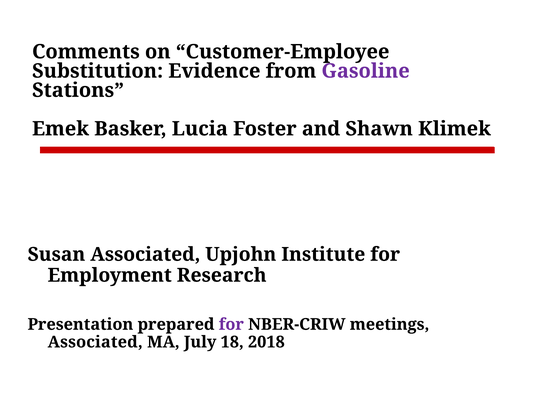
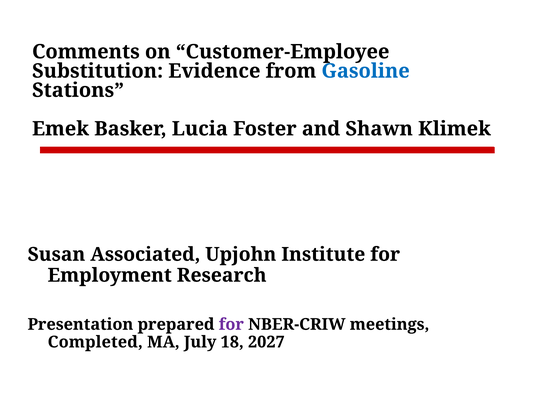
Gasoline colour: purple -> blue (366, 71)
Associated: Associated -> Completed (95, 342)
2018: 2018 -> 2027 (266, 342)
